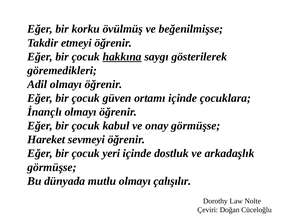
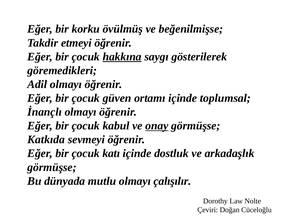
çocuklara: çocuklara -> toplumsal (225, 98)
onay underline: none -> present (157, 126)
Hareket: Hareket -> Katkıda (46, 140)
yeri: yeri -> katı (111, 153)
